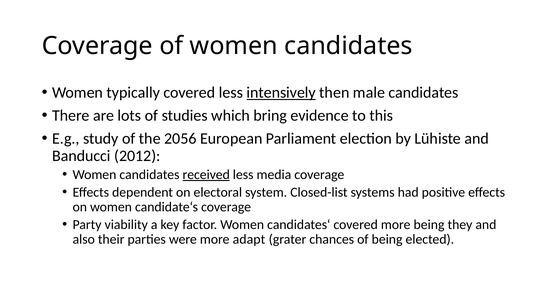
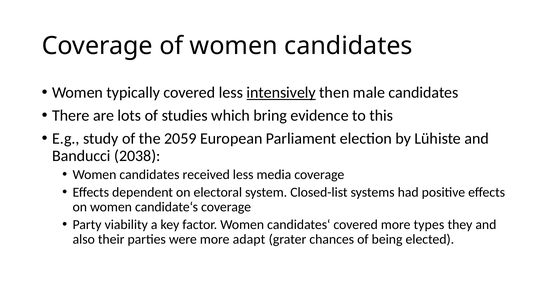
2056: 2056 -> 2059 (180, 139)
2012: 2012 -> 2038 (137, 156)
received underline: present -> none (206, 175)
more being: being -> types (429, 225)
